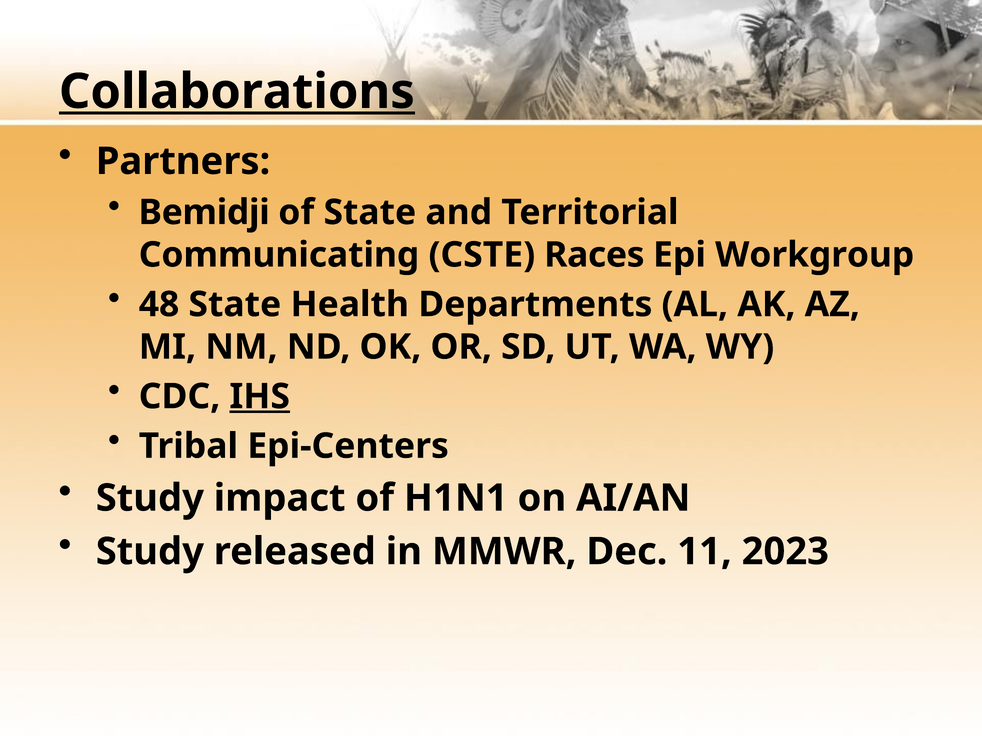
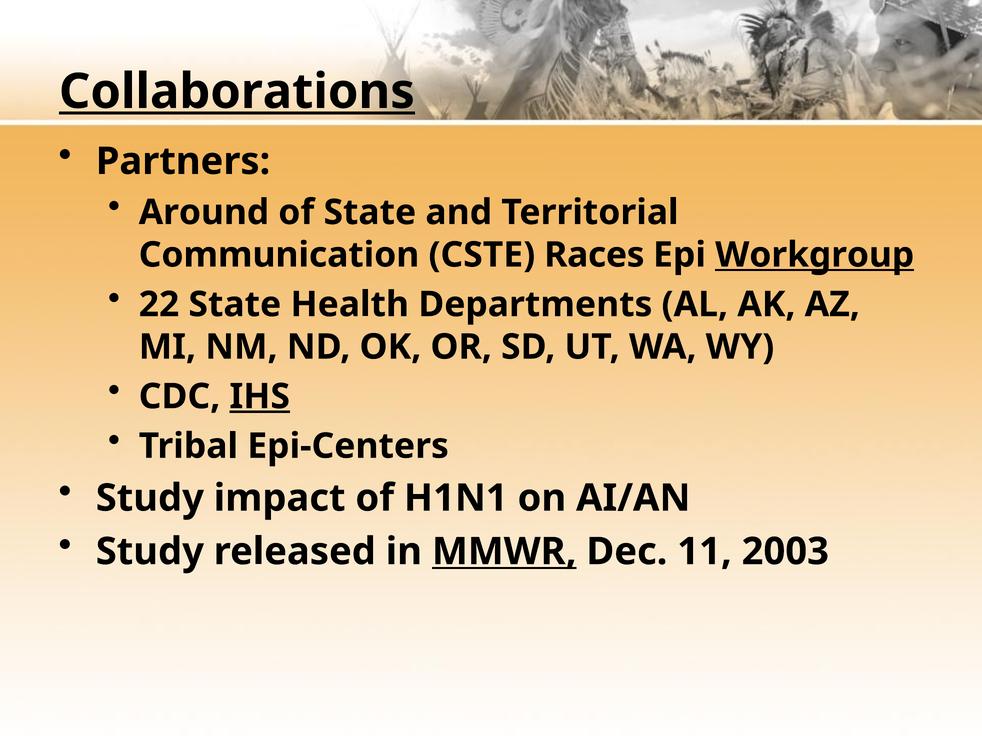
Bemidji: Bemidji -> Around (204, 213)
Communicating: Communicating -> Communication (279, 255)
Workgroup underline: none -> present (815, 255)
48: 48 -> 22 (159, 305)
MMWR underline: none -> present (504, 552)
2023: 2023 -> 2003 (785, 552)
